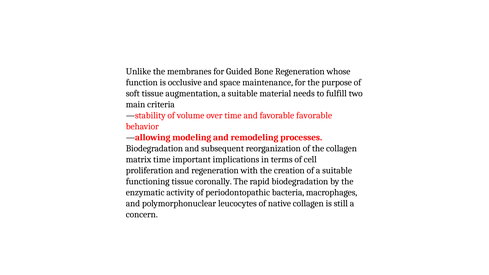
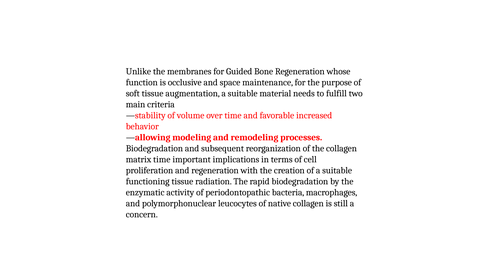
favorable favorable: favorable -> increased (314, 115)
coronally: coronally -> radiation (214, 181)
